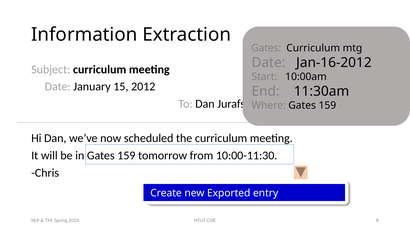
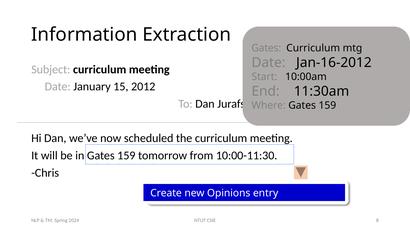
Exported: Exported -> Opinions (229, 193)
